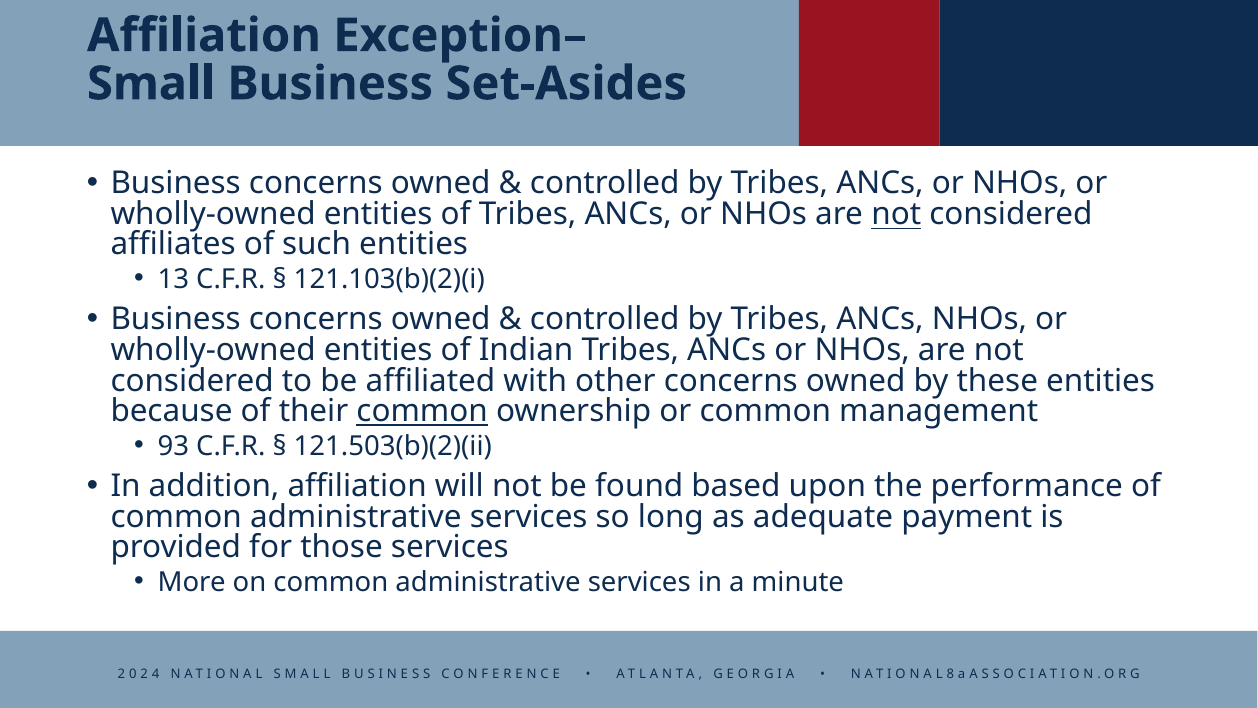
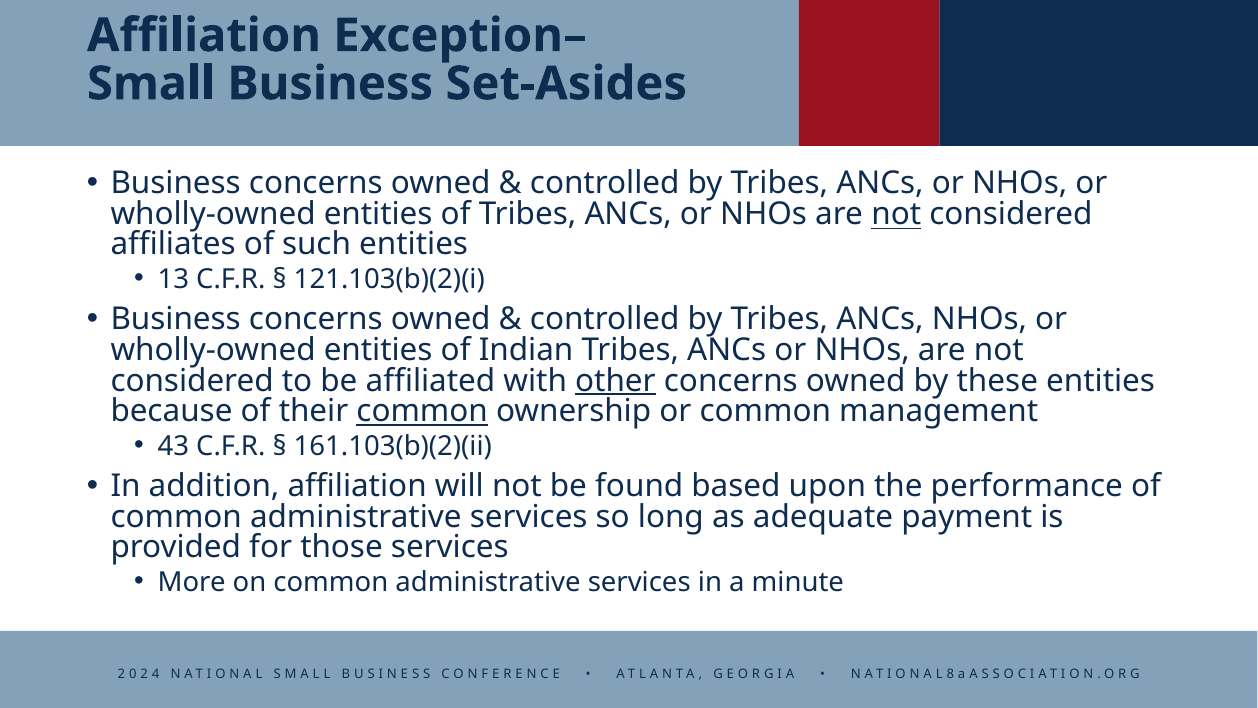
other underline: none -> present (615, 381)
93: 93 -> 43 (173, 446)
121.503(b)(2)(ii: 121.503(b)(2)(ii -> 161.103(b)(2)(ii (393, 446)
